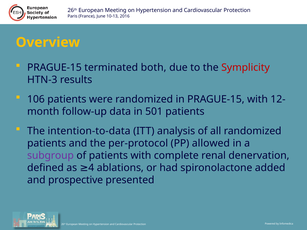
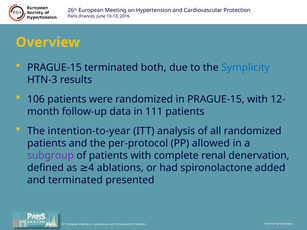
Symplicity colour: red -> blue (246, 67)
501: 501 -> 111 (154, 112)
intention-to-data: intention-to-data -> intention-to-year (89, 131)
and prospective: prospective -> terminated (75, 180)
